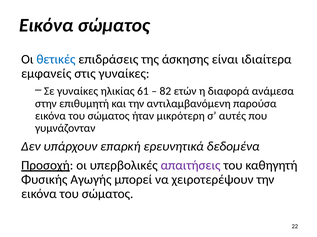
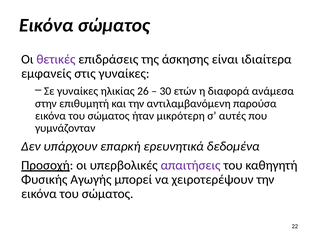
θετικές colour: blue -> purple (56, 59)
61: 61 -> 26 (143, 91)
82: 82 -> 30 (165, 91)
